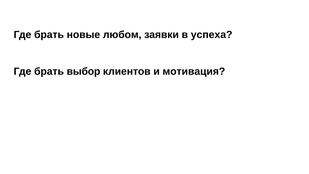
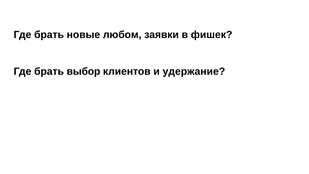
успеха: успеха -> фишек (212, 35)
мотивация: мотивация -> удержание (194, 71)
